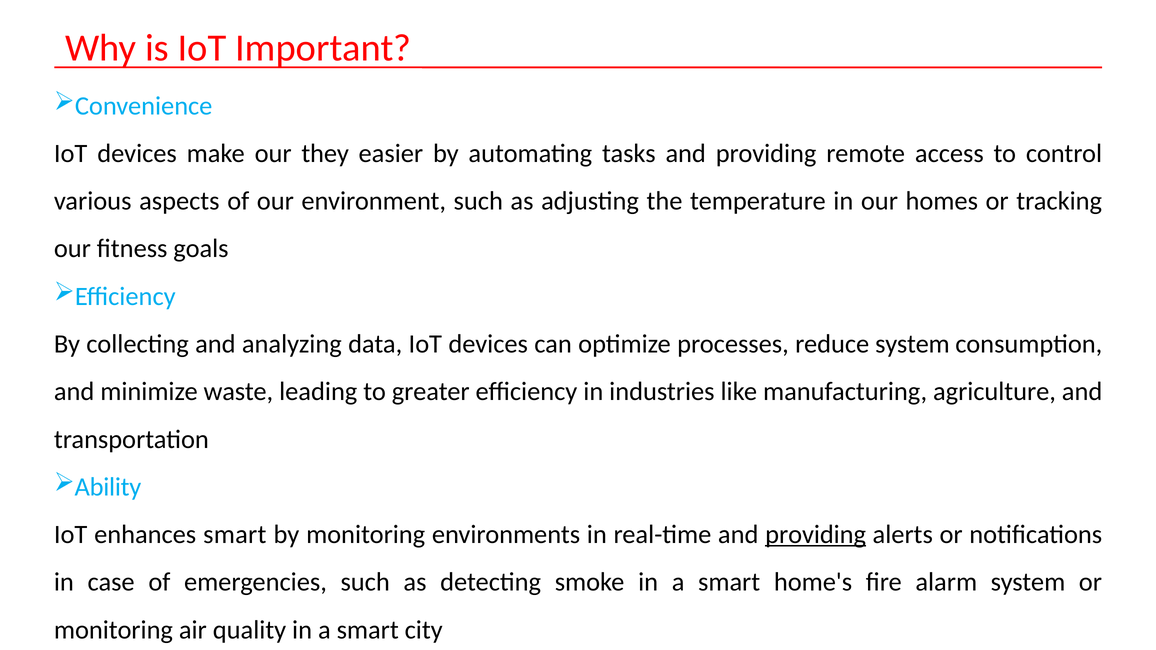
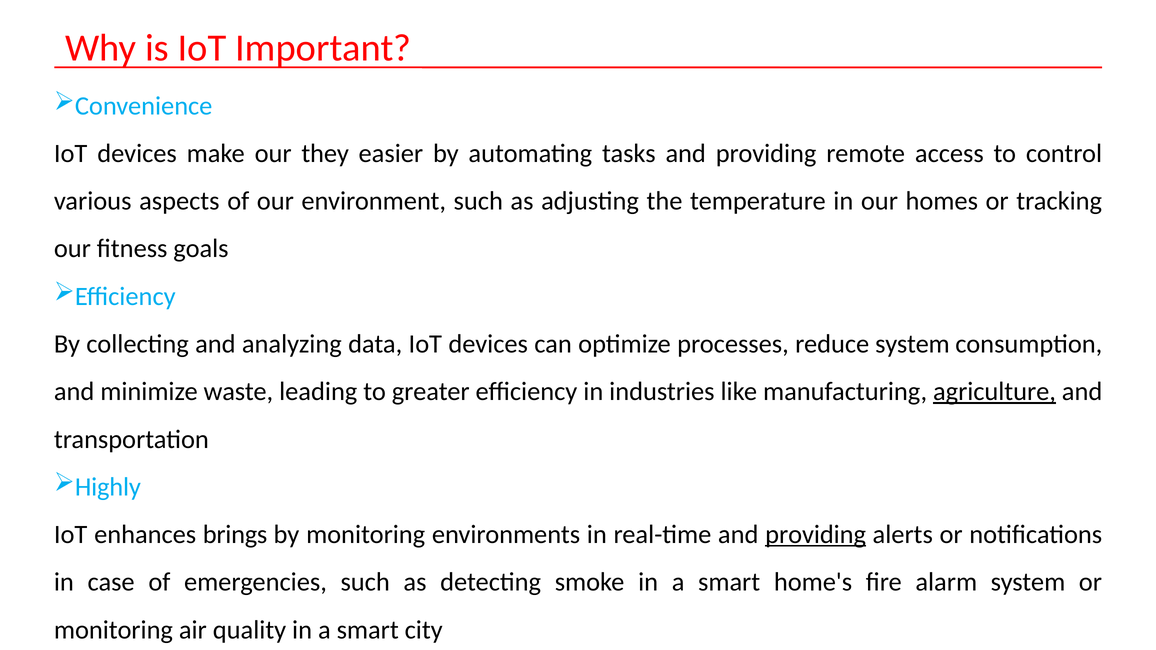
agriculture underline: none -> present (995, 392)
Ability: Ability -> Highly (108, 487)
enhances smart: smart -> brings (235, 535)
